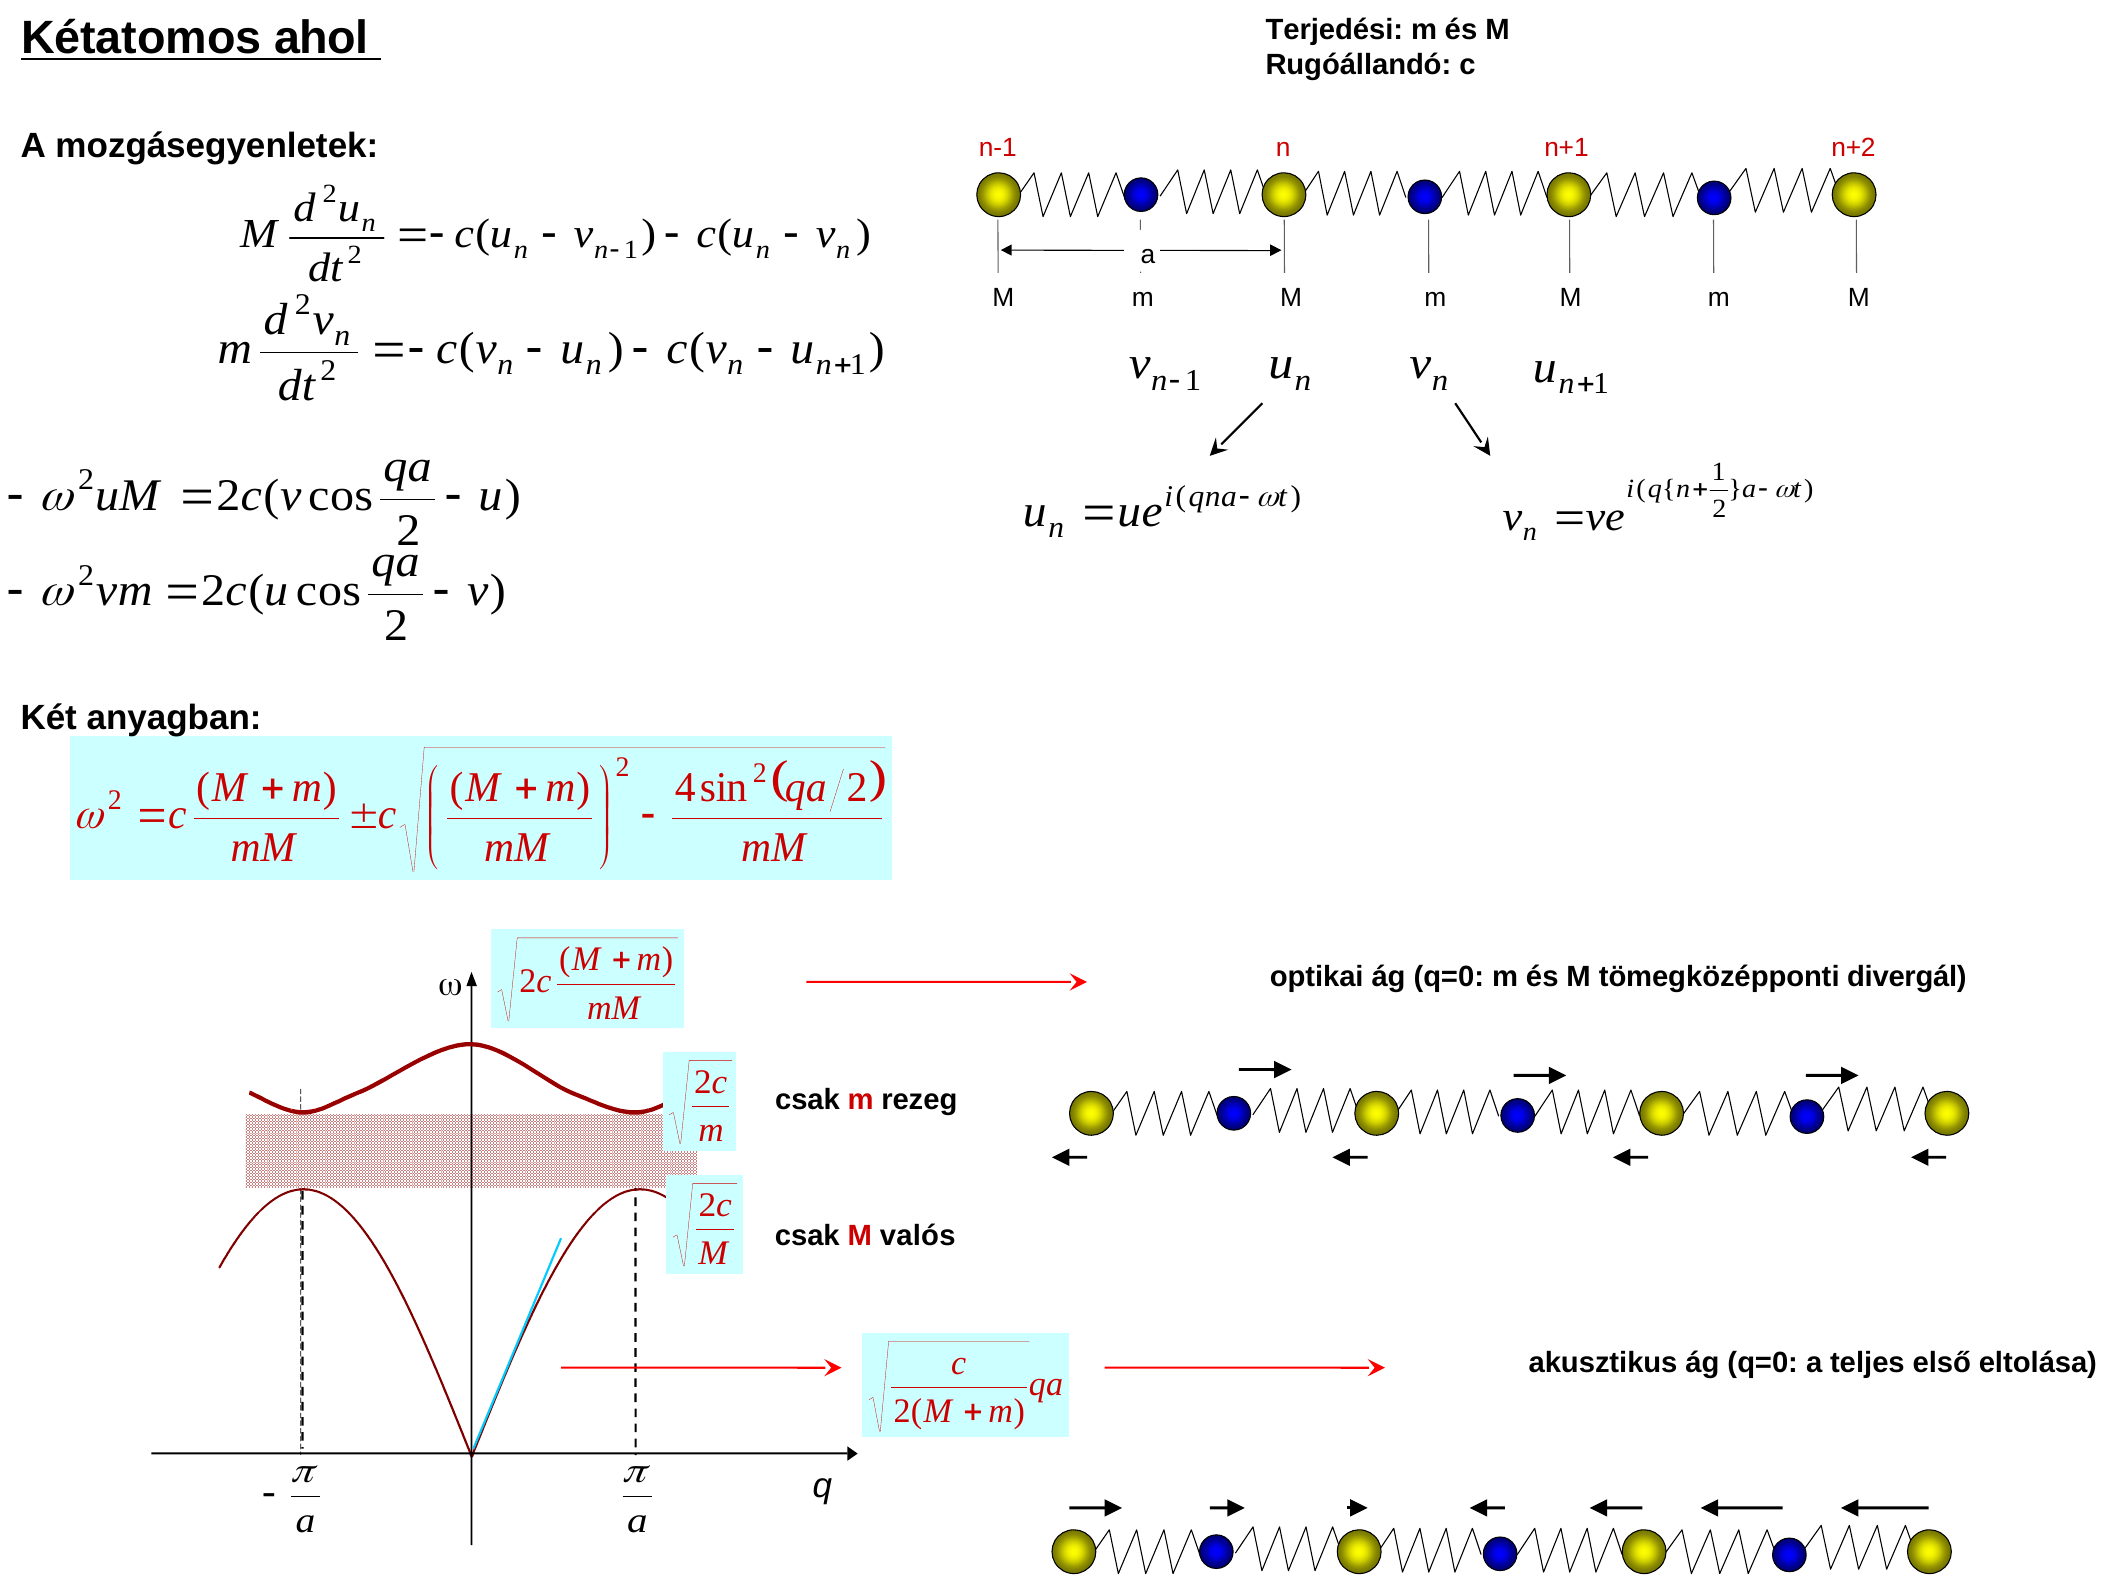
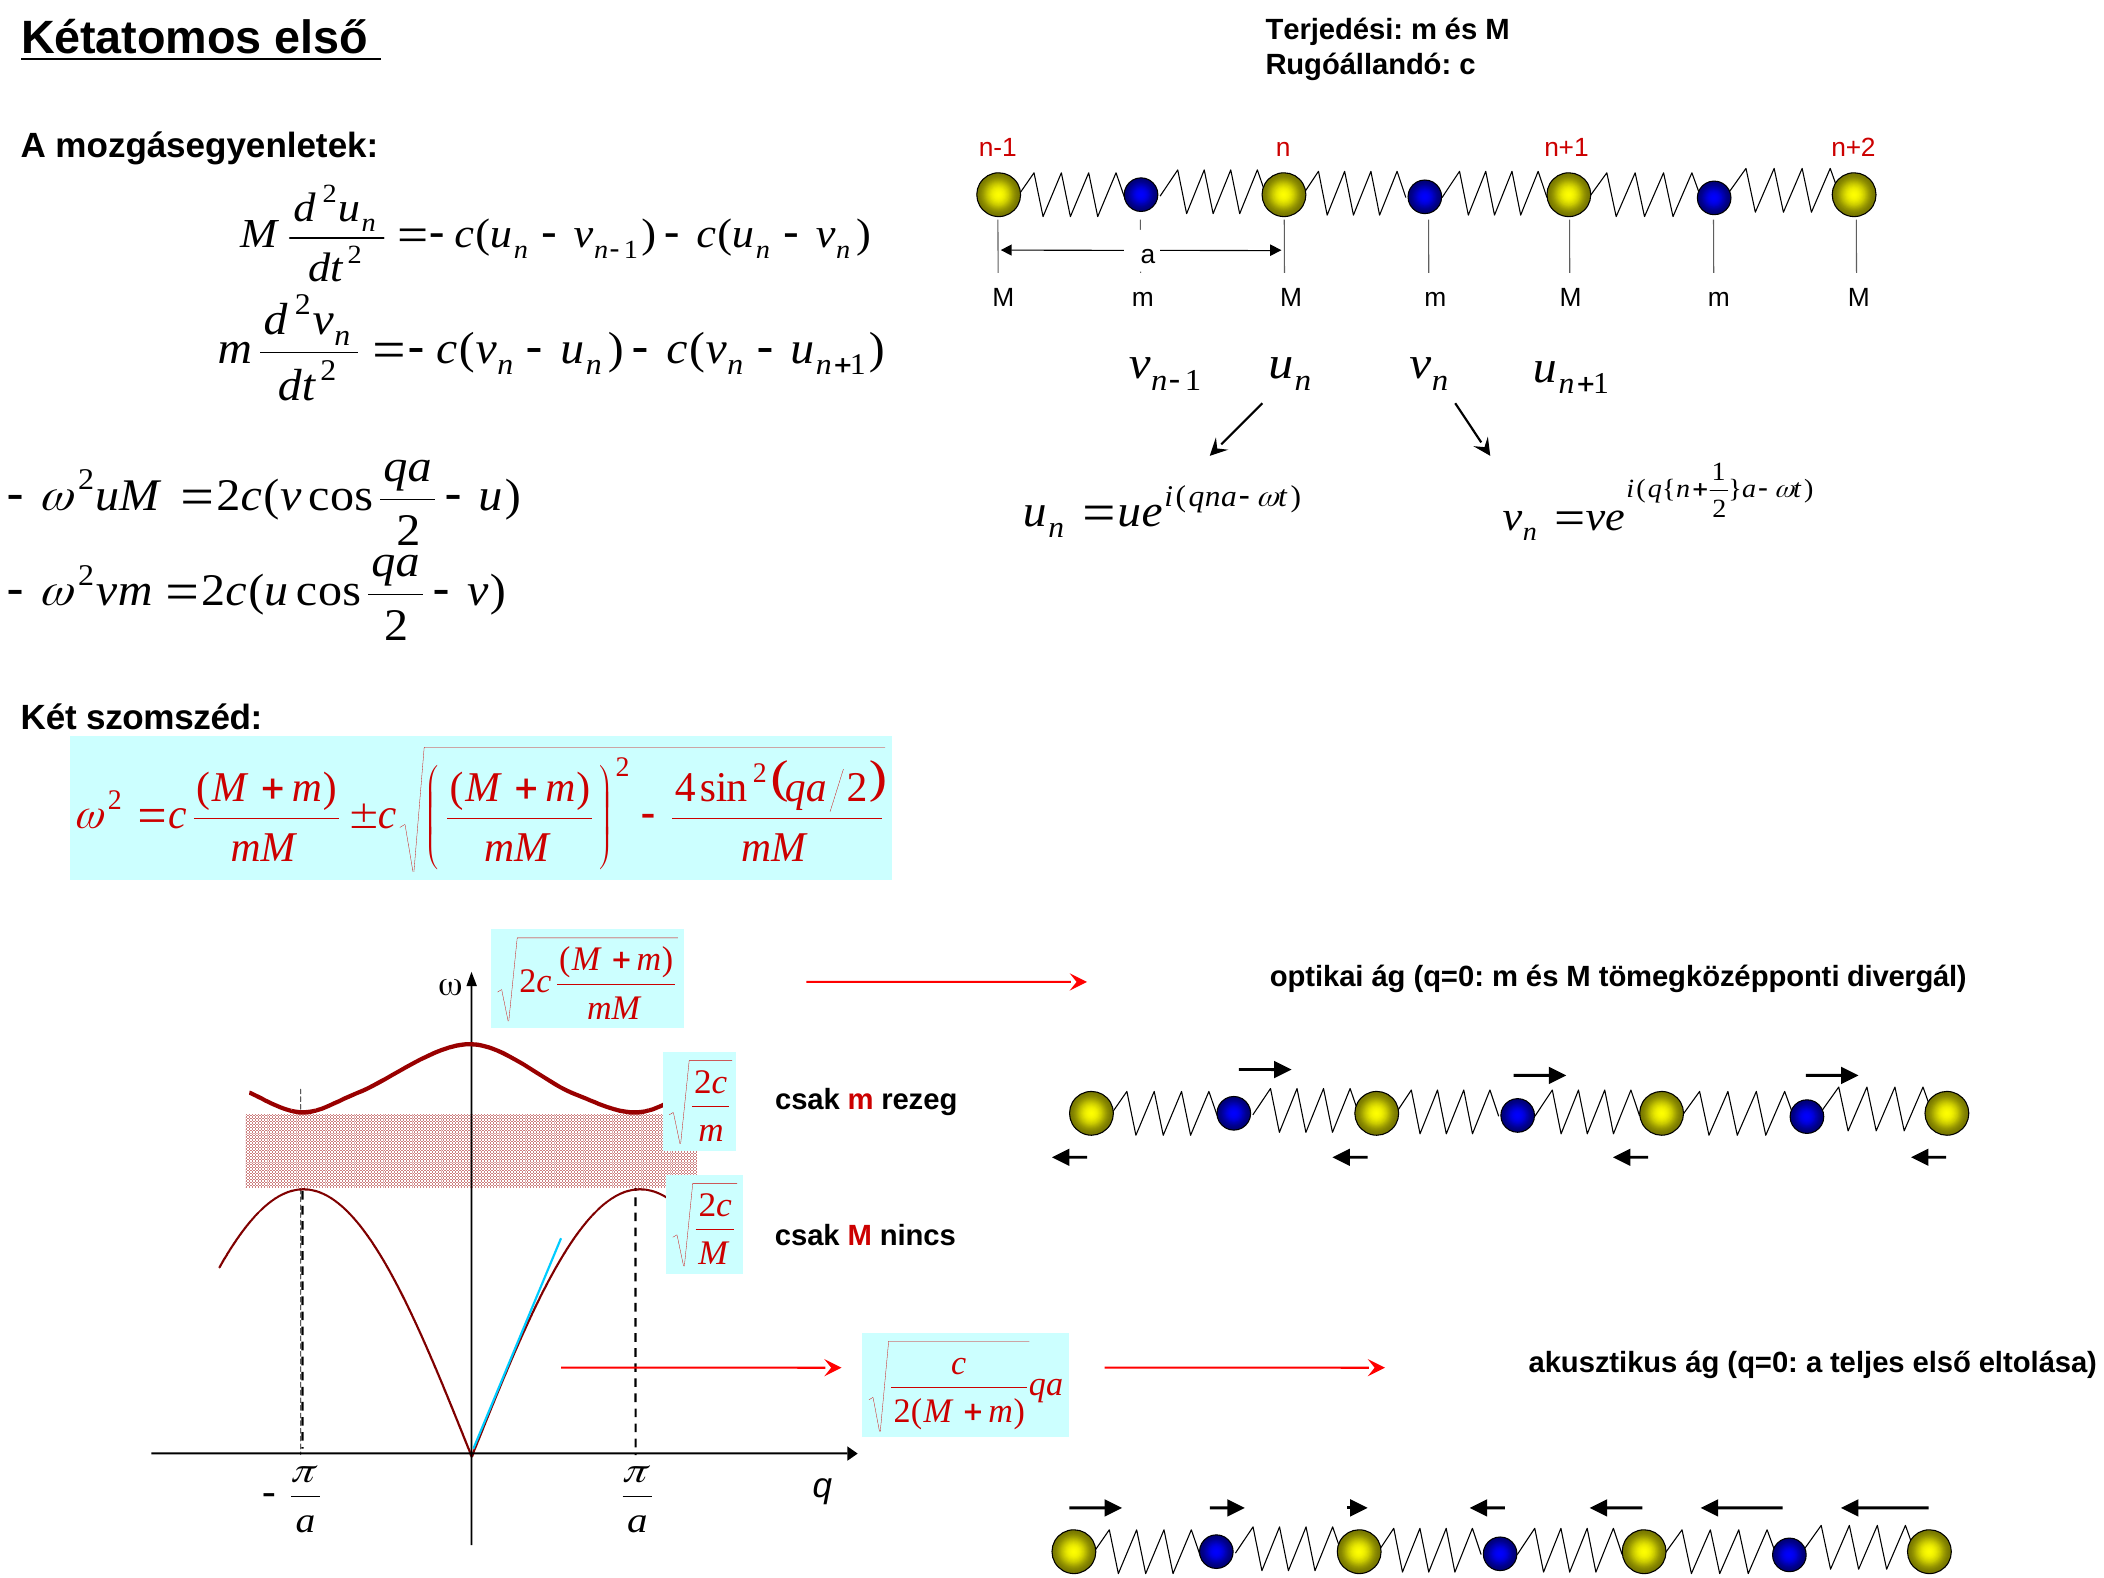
Kétatomos ahol: ahol -> első (321, 38)
anyagban: anyagban -> szomszéd (174, 718)
valós: valós -> nincs (918, 1236)
